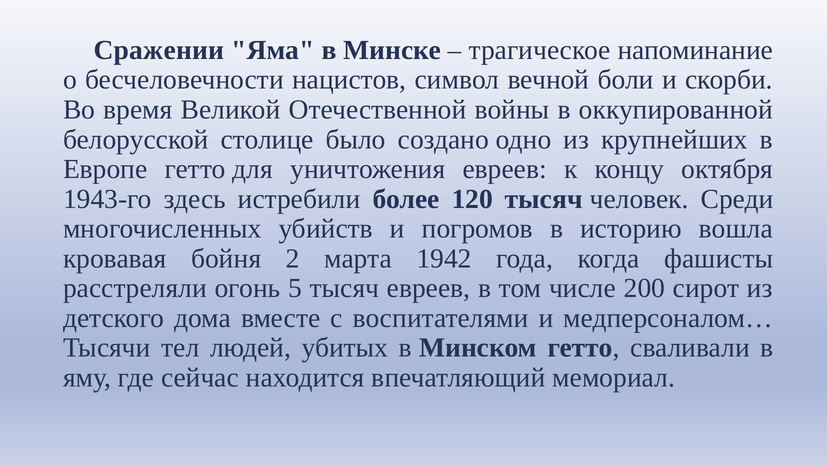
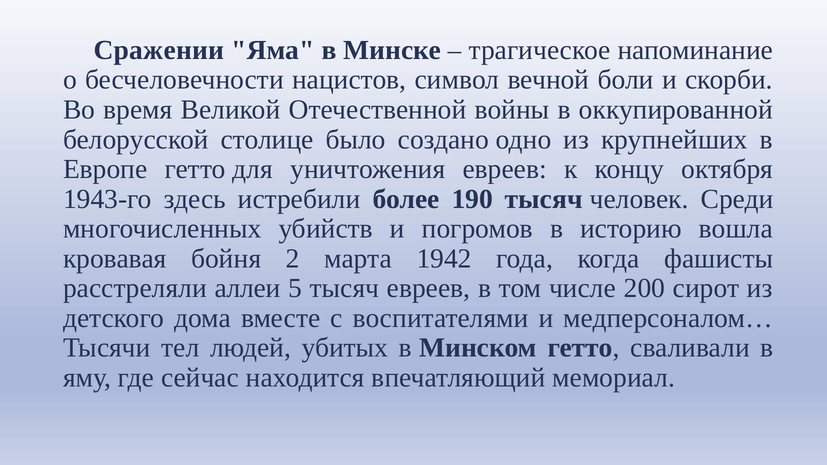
120: 120 -> 190 (472, 199)
огонь: огонь -> аллеи (248, 288)
